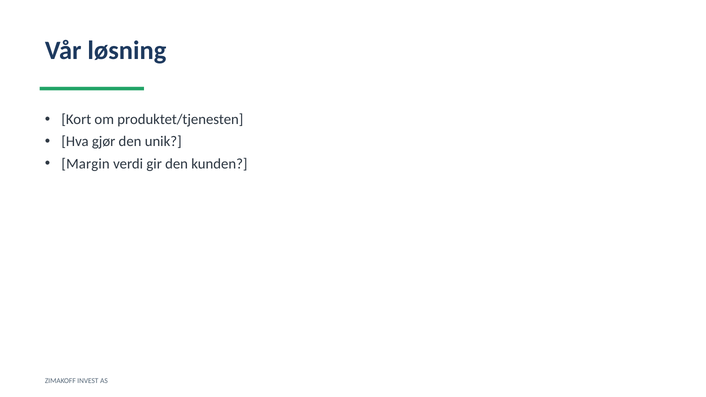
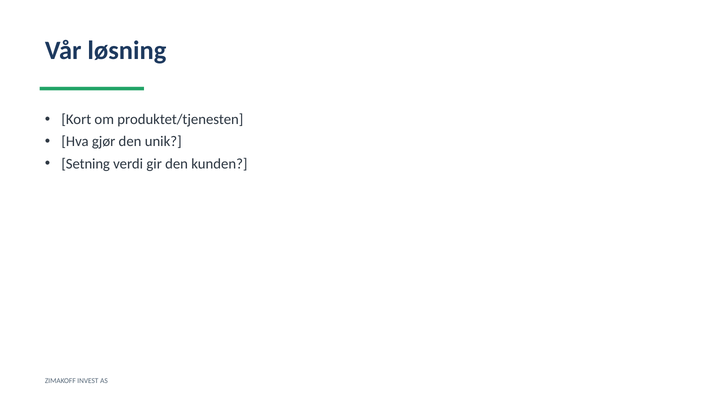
Margin: Margin -> Setning (86, 164)
